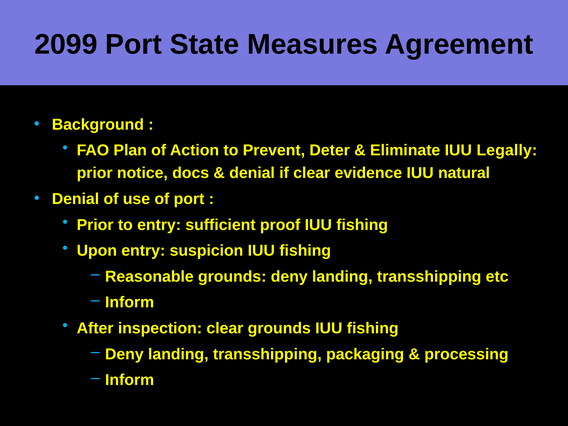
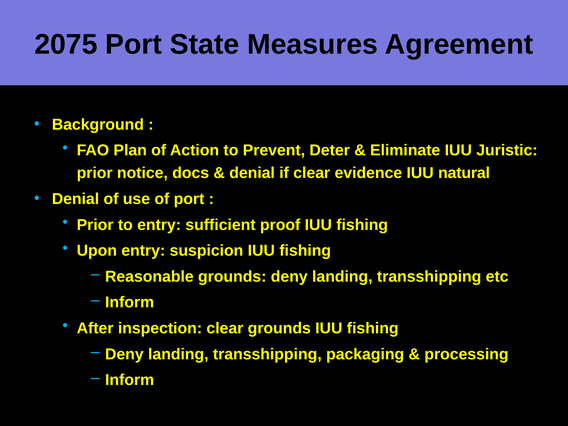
2099: 2099 -> 2075 (66, 45)
Legally: Legally -> Juristic (507, 150)
